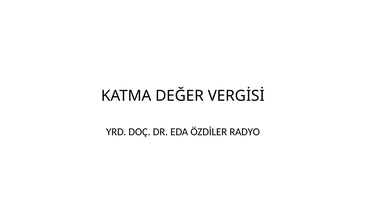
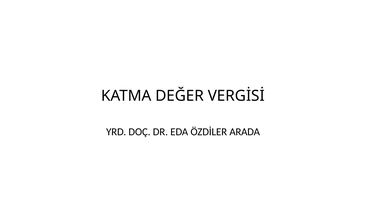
RADYO: RADYO -> ARADA (245, 132)
